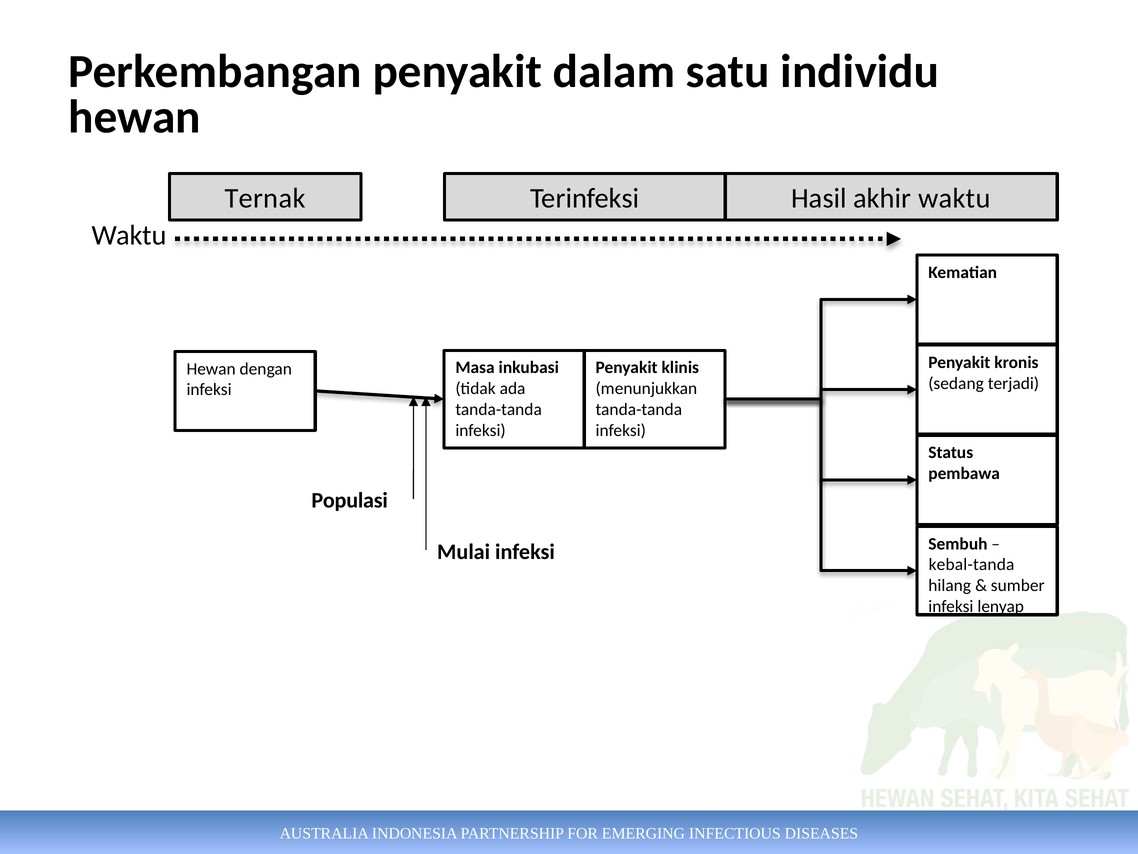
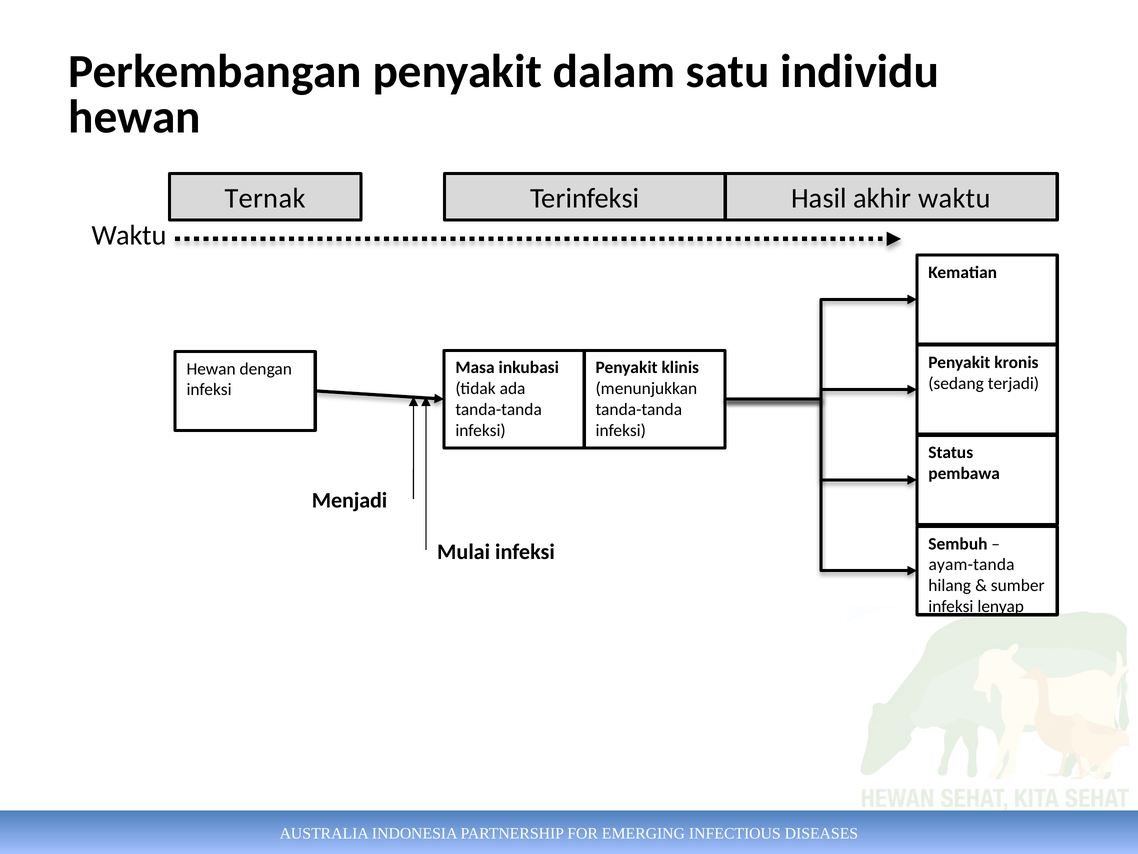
Populasi: Populasi -> Menjadi (350, 500)
kebal-tanda: kebal-tanda -> ayam-tanda (972, 564)
